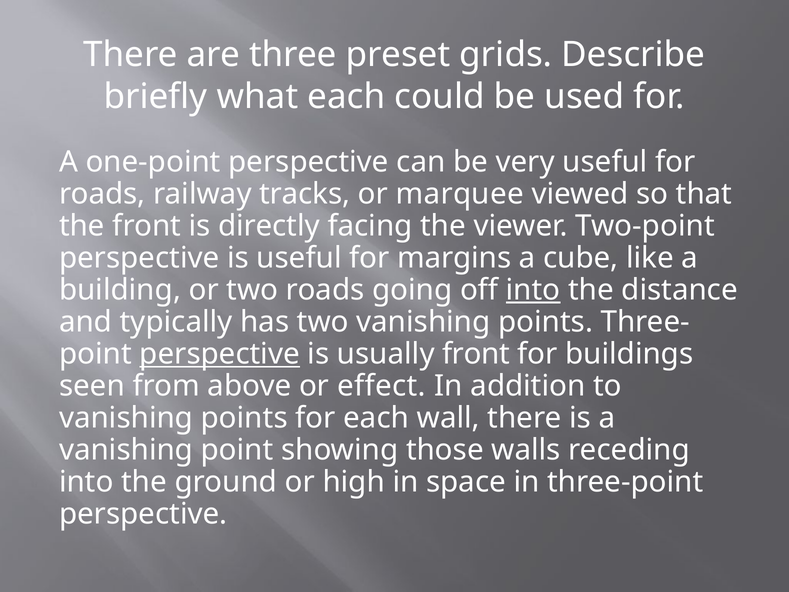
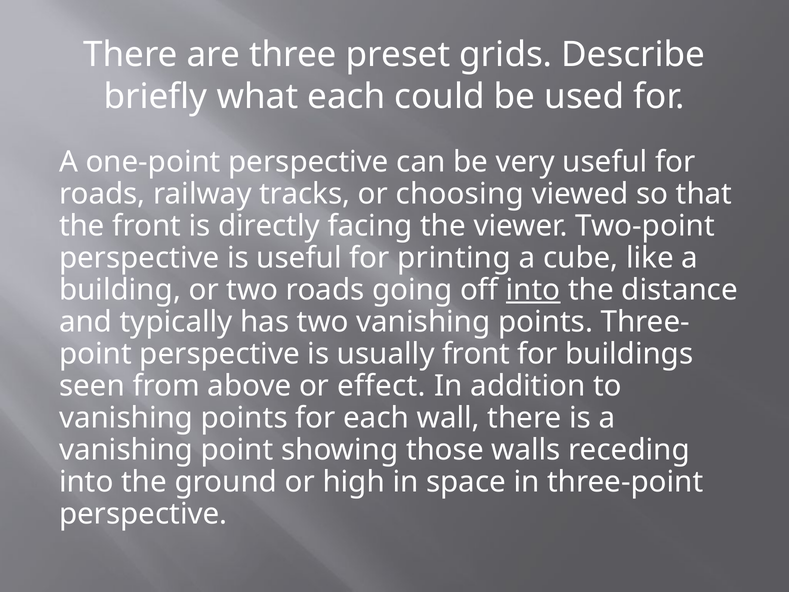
marquee: marquee -> choosing (460, 194)
margins: margins -> printing (454, 258)
perspective underline: present -> none (220, 354)
